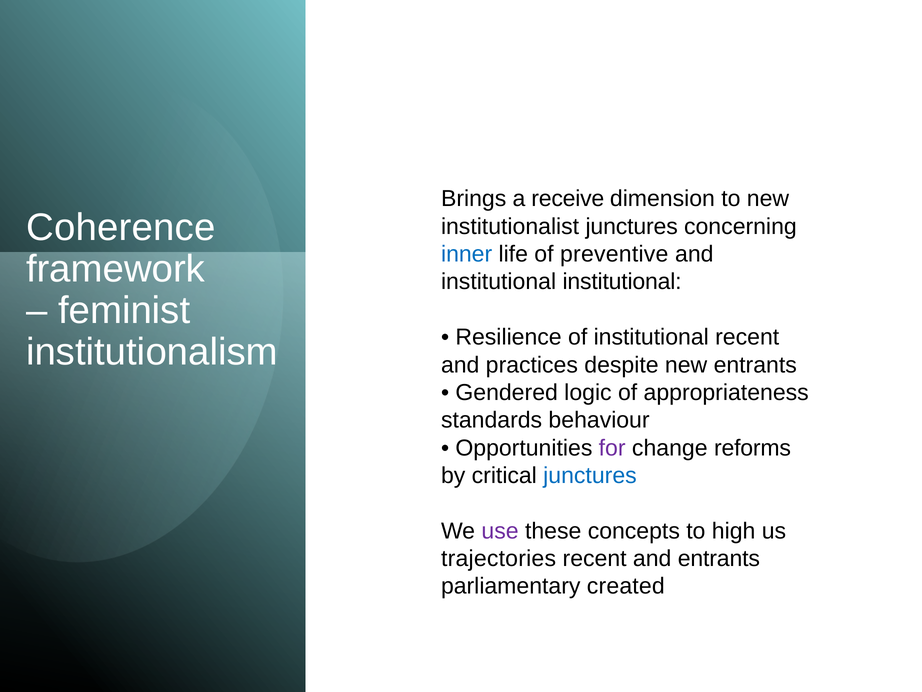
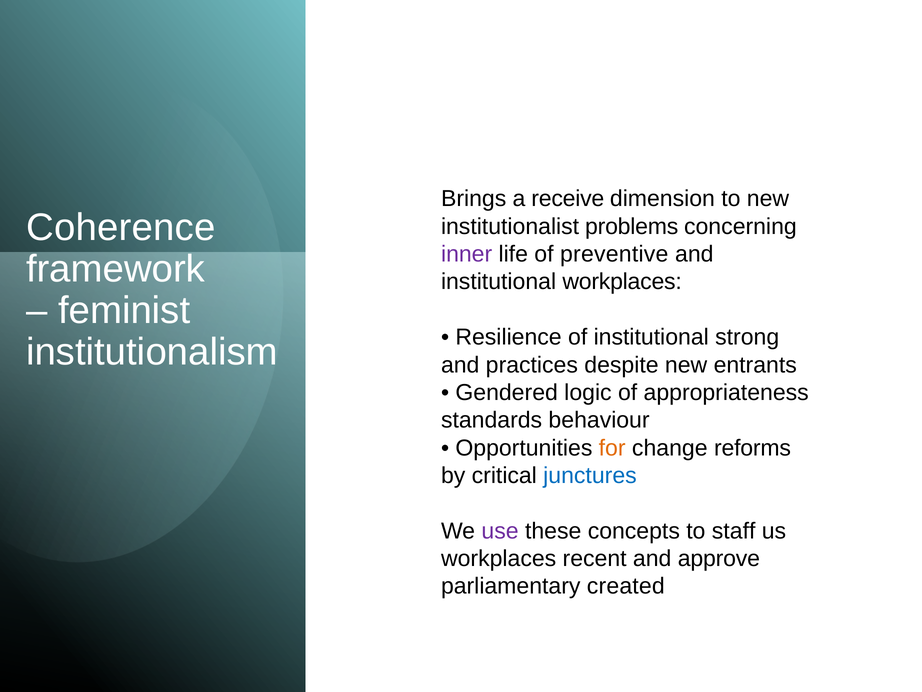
institutionalist junctures: junctures -> problems (632, 226)
inner colour: blue -> purple (467, 254)
institutional institutional: institutional -> workplaces (622, 282)
institutional recent: recent -> strong (747, 337)
for colour: purple -> orange (612, 448)
high: high -> staff (734, 531)
trajectories: trajectories -> workplaces (499, 558)
and entrants: entrants -> approve (719, 558)
